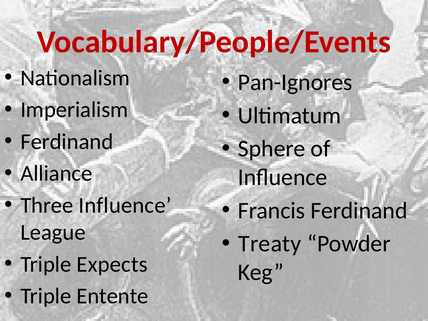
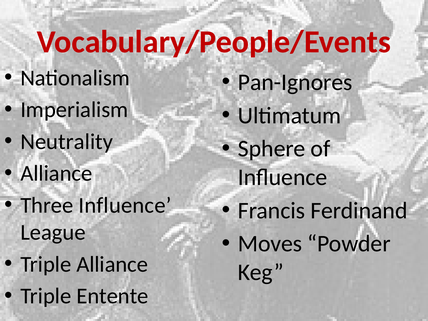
Ferdinand: Ferdinand -> Neutrality (67, 142)
Treaty: Treaty -> Moves (270, 244)
Triple Expects: Expects -> Alliance (112, 264)
